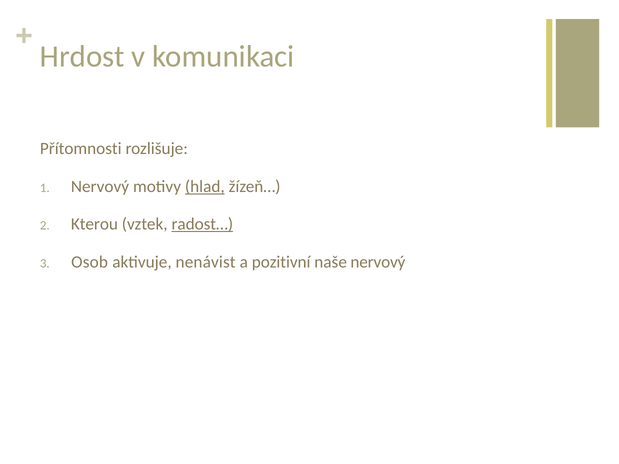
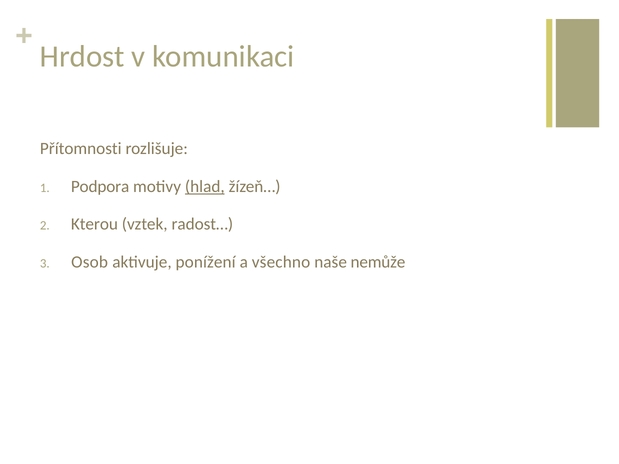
Nervový: Nervový -> Podpora (100, 187)
radost… underline: present -> none (202, 224)
nenávist: nenávist -> ponížení (206, 262)
pozitivní: pozitivní -> všechno (281, 262)
naše nervový: nervový -> nemůže (378, 262)
